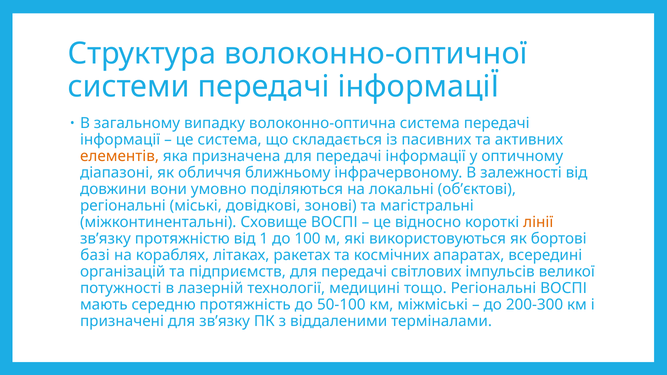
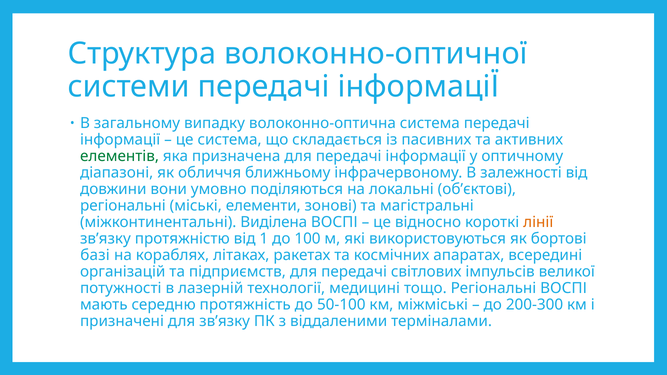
елементів colour: orange -> green (120, 156)
довідкові: довідкові -> елементи (263, 206)
Сховище: Сховище -> Виділена (274, 222)
